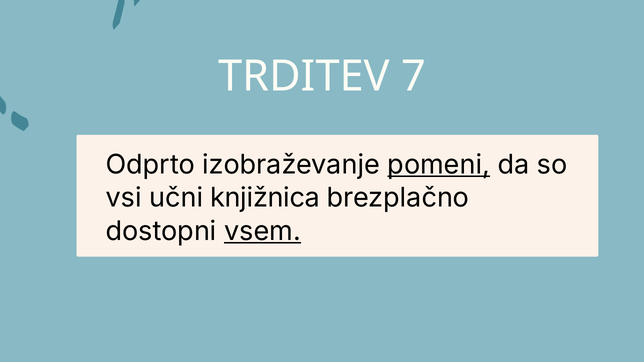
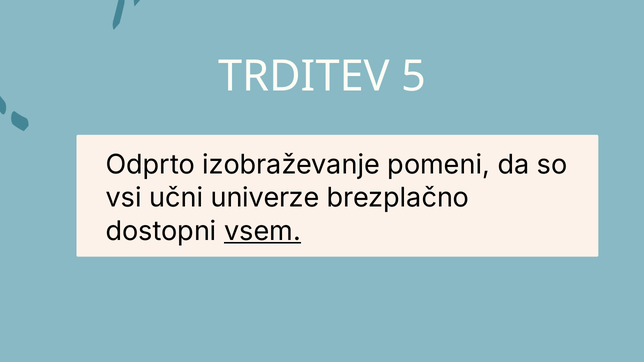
7: 7 -> 5 (413, 77)
pomeni underline: present -> none (439, 165)
knjižnica: knjižnica -> univerze (265, 198)
